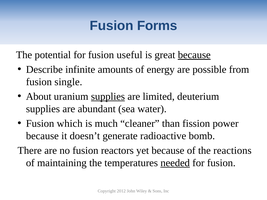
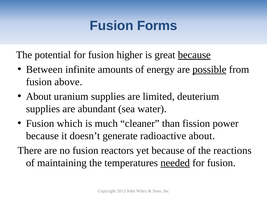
useful: useful -> higher (130, 55)
Describe: Describe -> Between (44, 70)
possible underline: none -> present (209, 70)
single: single -> above (68, 82)
supplies underline: present -> none (108, 97)
radioactive bomb: bomb -> about (202, 136)
